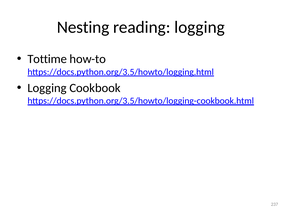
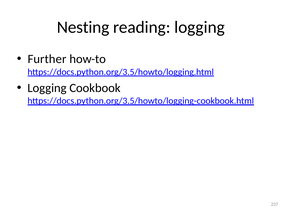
Tottime: Tottime -> Further (47, 59)
